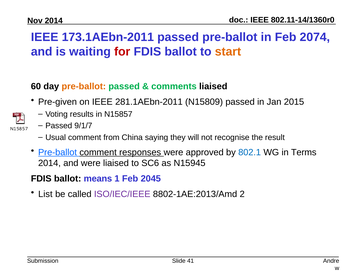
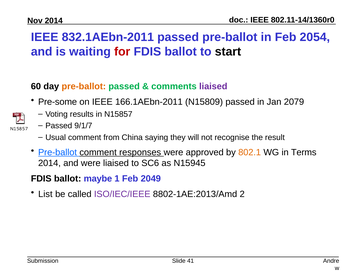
173.1AEbn-2011: 173.1AEbn-2011 -> 832.1AEbn-2011 (108, 37)
2074: 2074 -> 2054 (315, 37)
start colour: orange -> black (228, 52)
liaised colour: black -> purple (213, 87)
Pre-given: Pre-given -> Pre-some (58, 102)
281.1AEbn-2011: 281.1AEbn-2011 -> 166.1AEbn-2011 (149, 102)
2015: 2015 -> 2079 (294, 102)
802.1 colour: blue -> orange (250, 152)
means: means -> maybe (98, 179)
2045: 2045 -> 2049 (151, 179)
